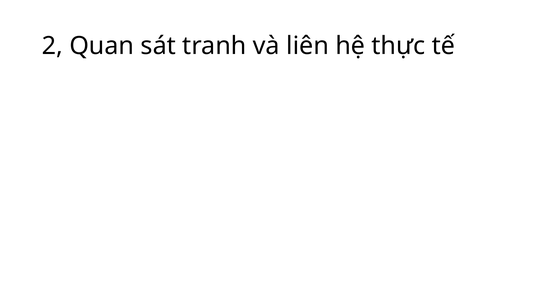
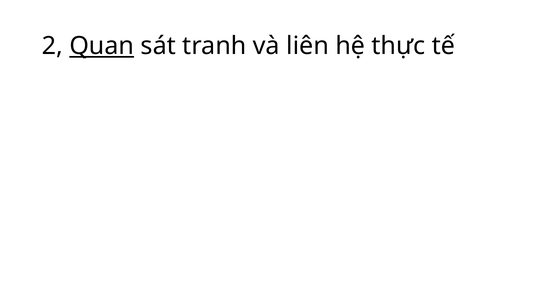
Quan underline: none -> present (102, 46)
